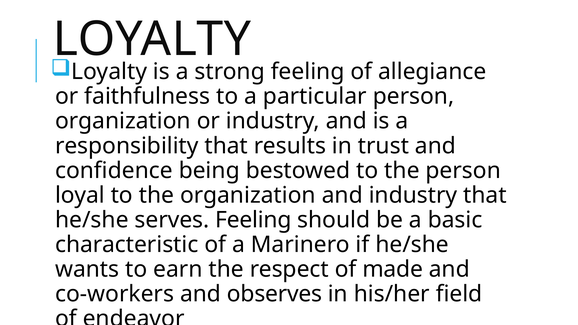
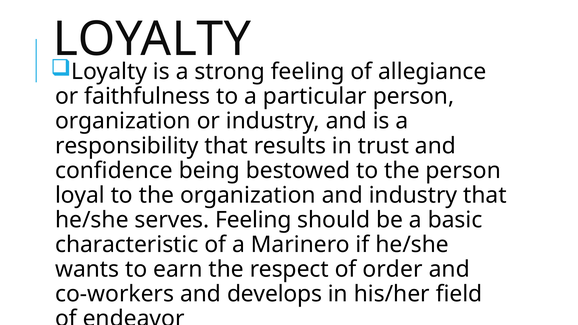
made: made -> order (393, 269)
observes: observes -> develops (275, 294)
